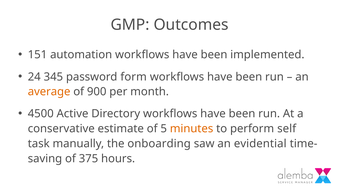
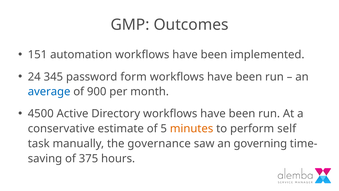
average colour: orange -> blue (49, 92)
onboarding: onboarding -> governance (159, 144)
evidential: evidential -> governing (260, 144)
